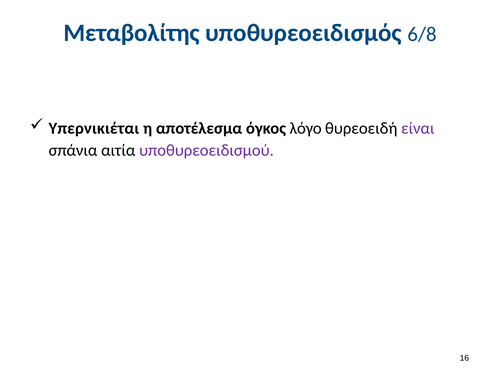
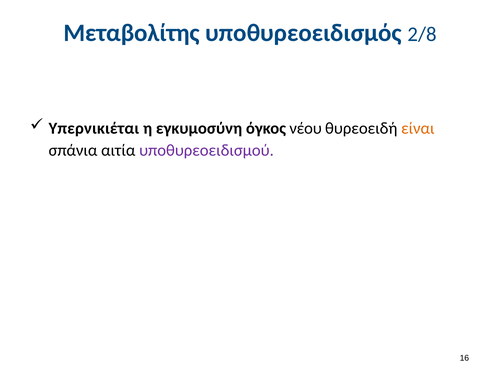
6/8: 6/8 -> 2/8 (422, 34)
αποτέλεσμα: αποτέλεσμα -> εγκυμοσύνη (199, 128)
λόγο: λόγο -> νέου (306, 128)
είναι colour: purple -> orange (418, 128)
